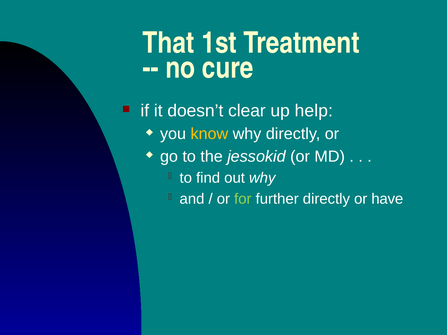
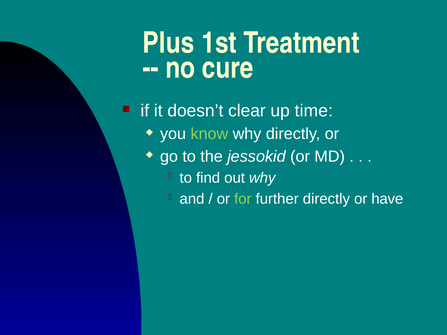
That: That -> Plus (168, 43)
help: help -> time (314, 111)
know colour: yellow -> light green (209, 134)
